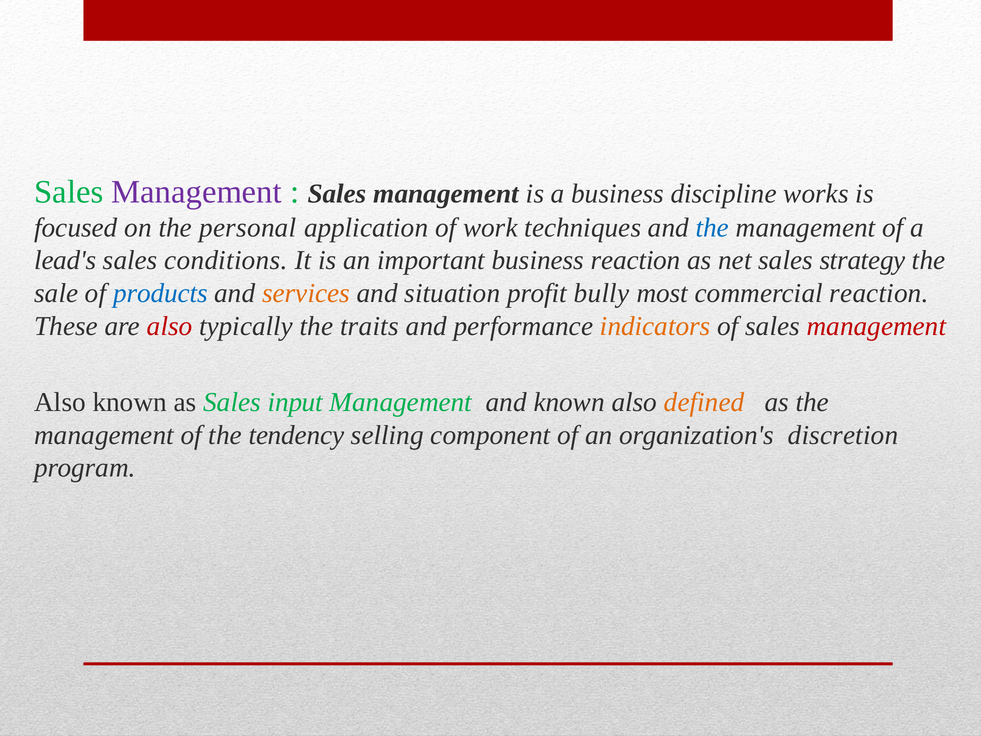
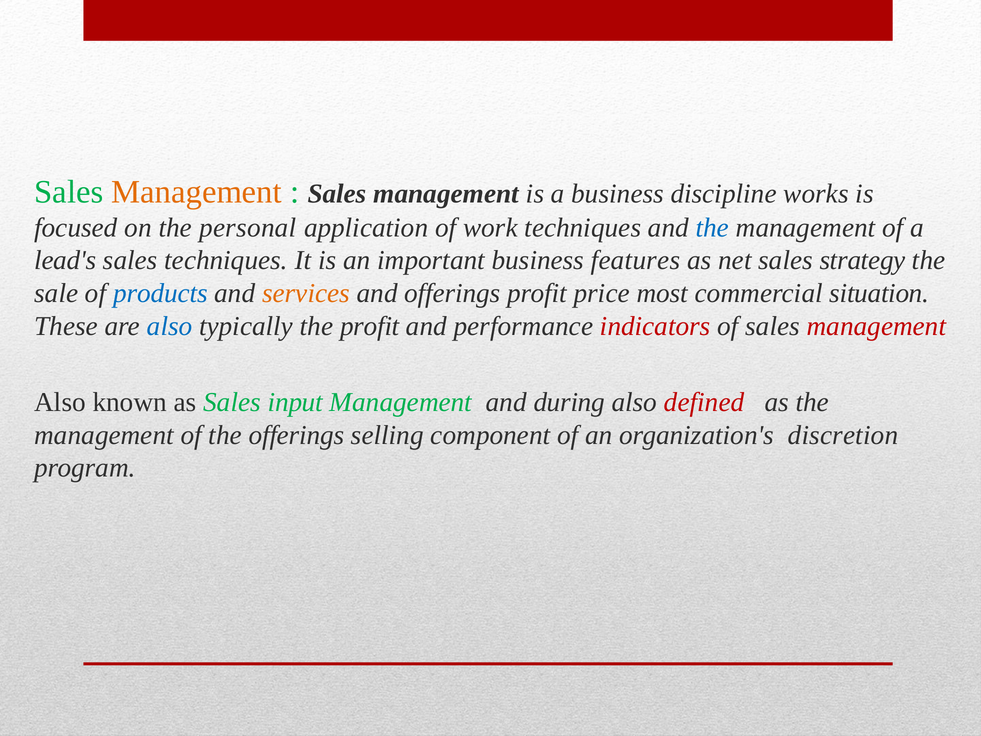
Management colour: purple -> orange (197, 192)
sales conditions: conditions -> techniques (226, 260)
business reaction: reaction -> features (636, 260)
and situation: situation -> offerings (452, 293)
bully: bully -> price (602, 293)
commercial reaction: reaction -> situation (879, 293)
also colour: red -> blue (170, 326)
the traits: traits -> profit (370, 326)
indicators colour: orange -> red (655, 326)
and known: known -> during (569, 402)
defined colour: orange -> red (704, 402)
the tendency: tendency -> offerings (296, 435)
